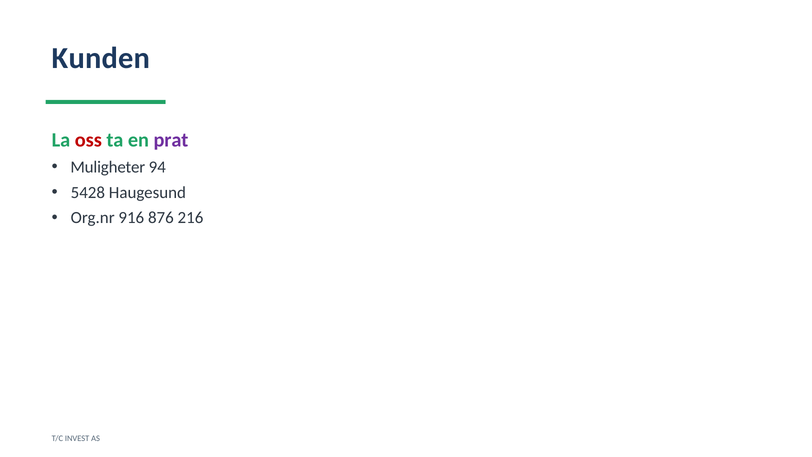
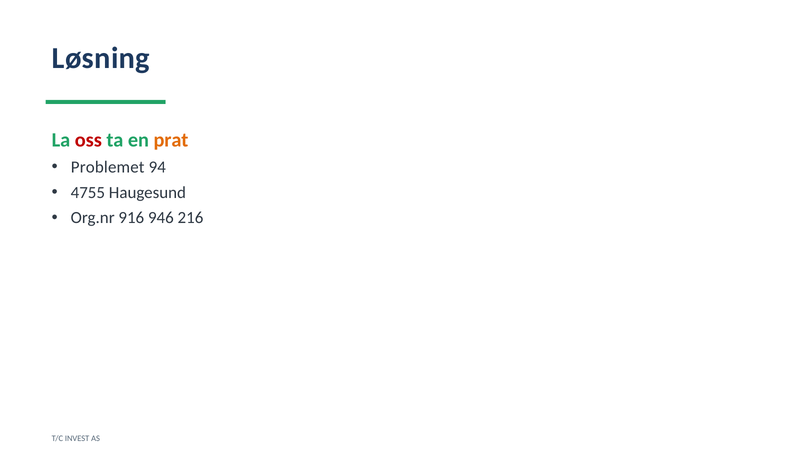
Kunden: Kunden -> Løsning (101, 58)
prat colour: purple -> orange (171, 140)
Muligheter: Muligheter -> Problemet (108, 167)
5428: 5428 -> 4755 (88, 192)
876: 876 -> 946 (161, 218)
